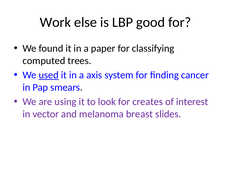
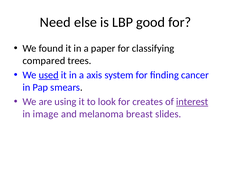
Work: Work -> Need (55, 22)
computed: computed -> compared (44, 61)
interest underline: none -> present (192, 102)
vector: vector -> image (46, 114)
